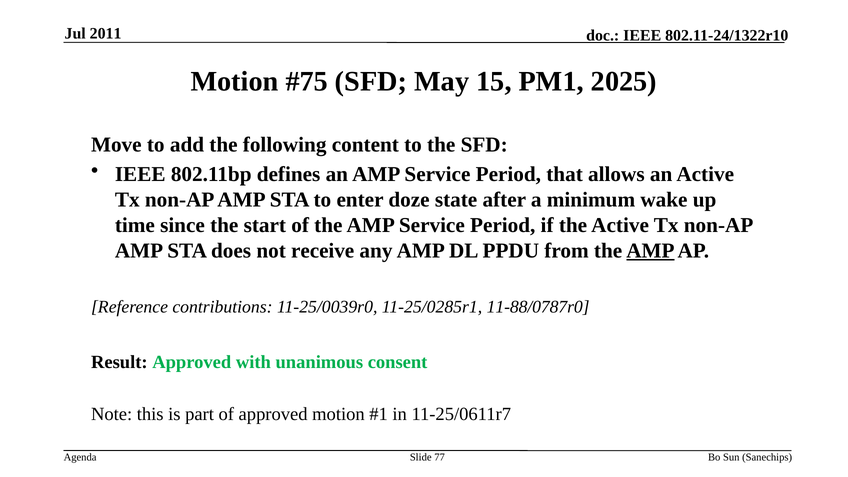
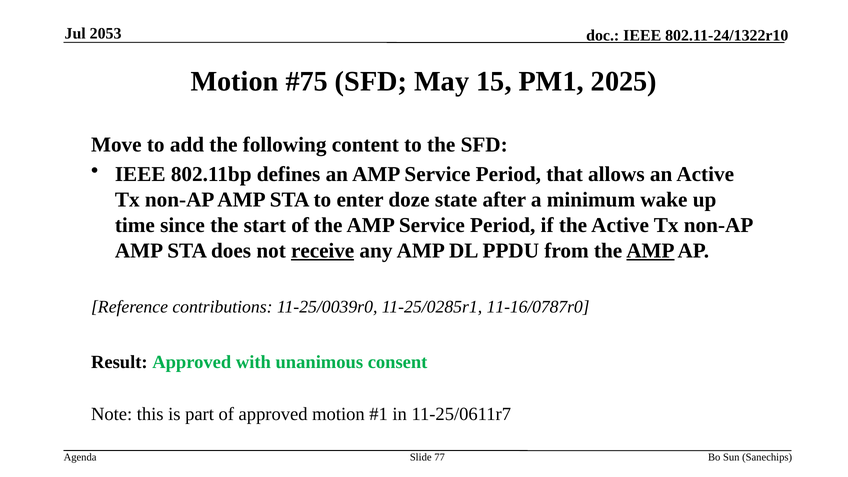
2011: 2011 -> 2053 (106, 34)
receive underline: none -> present (323, 251)
11-88/0787r0: 11-88/0787r0 -> 11-16/0787r0 (538, 307)
